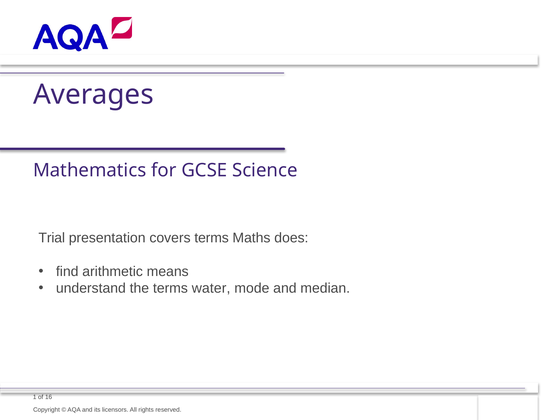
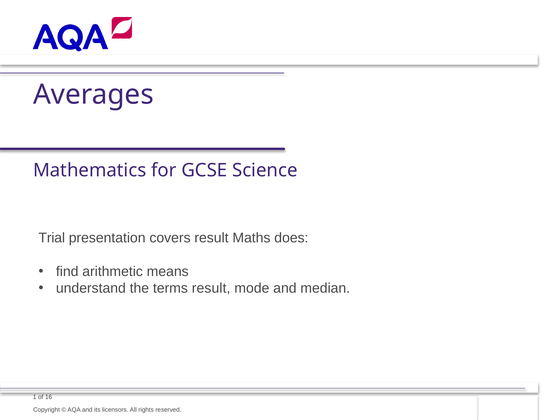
covers terms: terms -> result (211, 237)
terms water: water -> result (211, 288)
